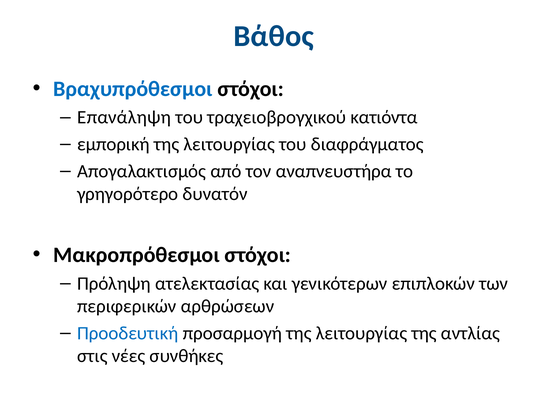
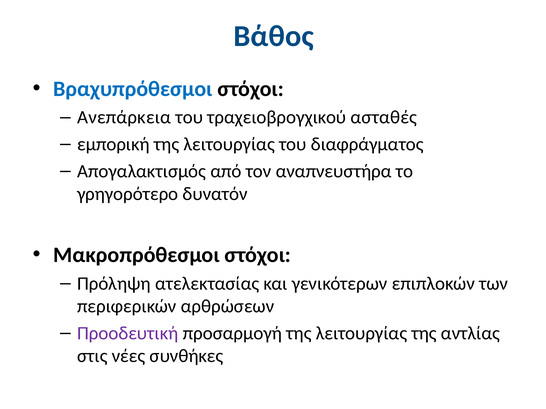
Επανάληψη: Επανάληψη -> Ανεπάρκεια (124, 118)
κατιόντα: κατιόντα -> ασταθές (384, 118)
Προοδευτική colour: blue -> purple (128, 334)
